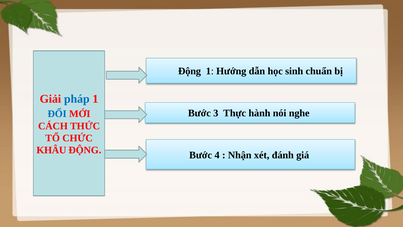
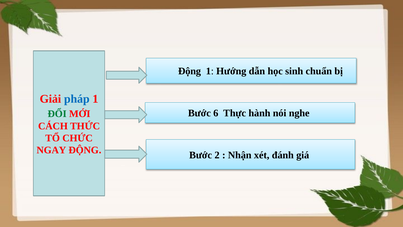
3: 3 -> 6 (216, 113)
ĐỔI colour: blue -> green (57, 114)
KHÂU: KHÂU -> NGAY (51, 150)
4: 4 -> 2 (217, 155)
